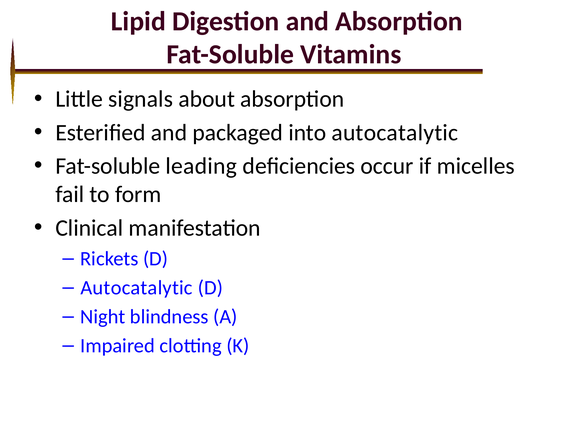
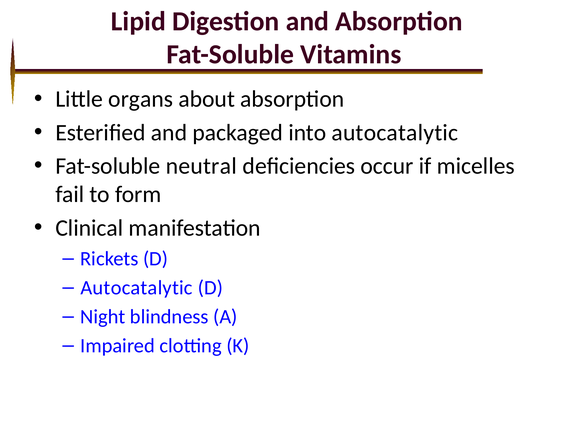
signals: signals -> organs (141, 99)
leading: leading -> neutral (201, 166)
